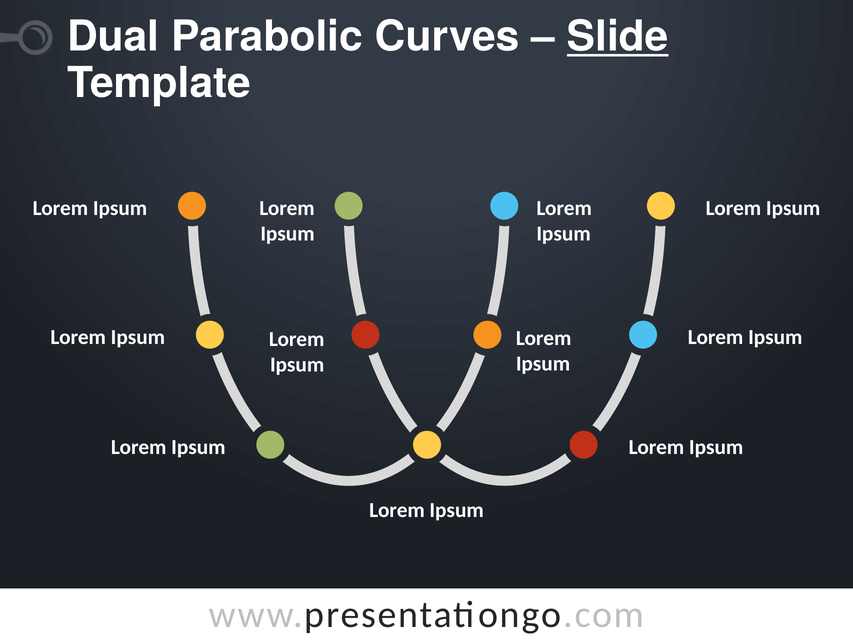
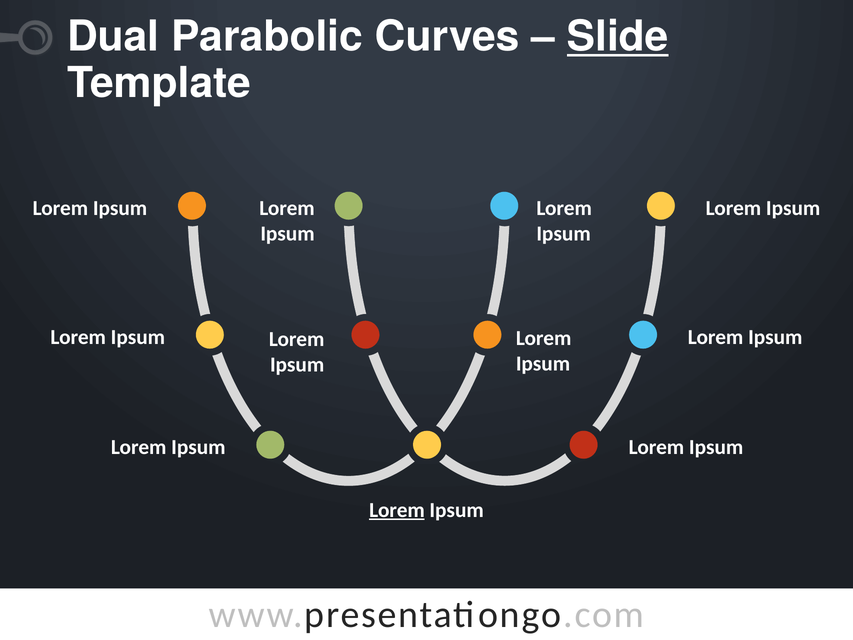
Lorem underline: none -> present (397, 510)
